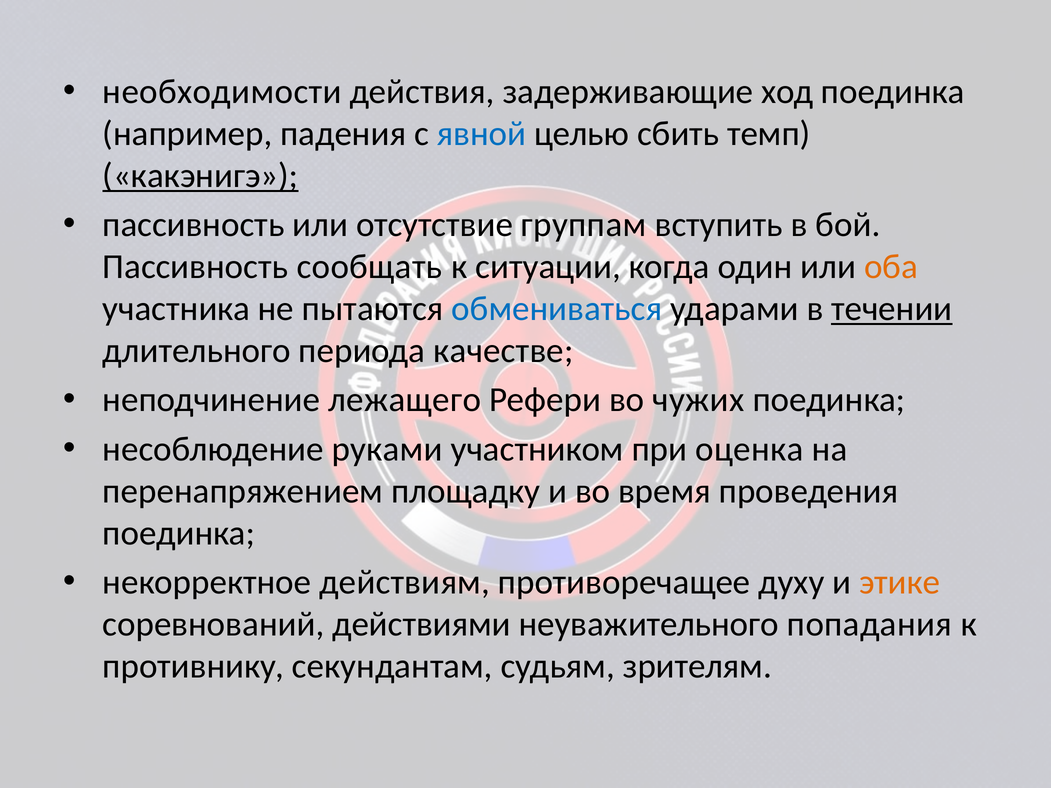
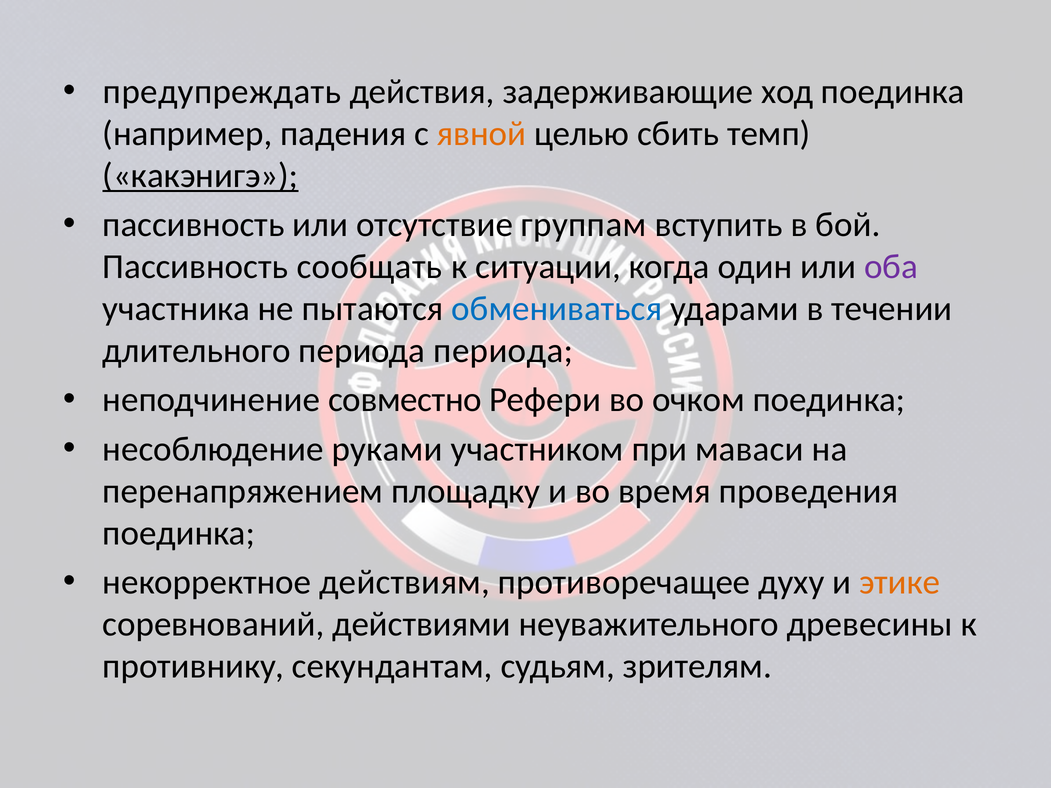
необходимости: необходимости -> предупреждать (222, 92)
явной colour: blue -> orange (481, 134)
оба colour: orange -> purple (891, 267)
течении underline: present -> none (892, 309)
периода качестве: качестве -> периода (503, 351)
лежащего: лежащего -> совместно (405, 400)
чужих: чужих -> очком (699, 400)
оценка: оценка -> маваси (749, 449)
попадания: попадания -> древесины (870, 624)
